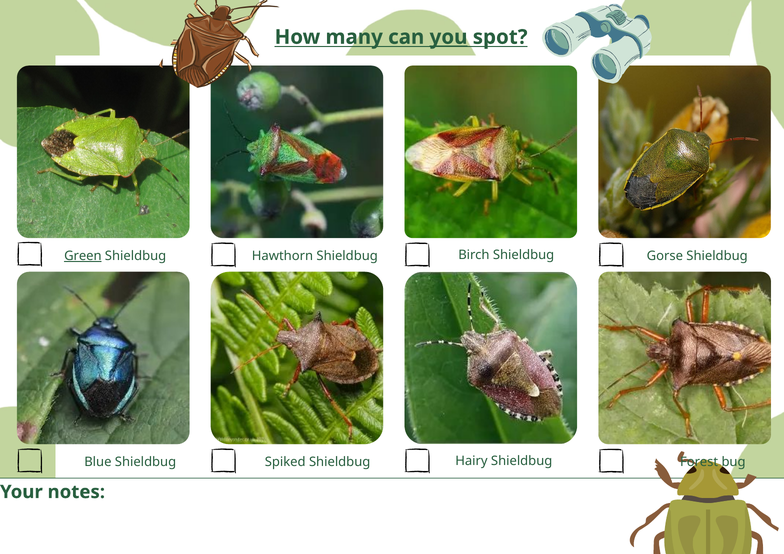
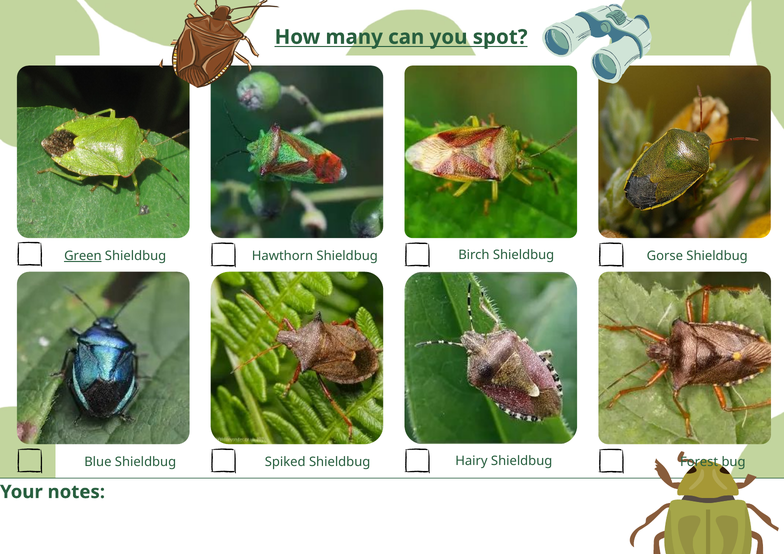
you underline: present -> none (449, 37)
